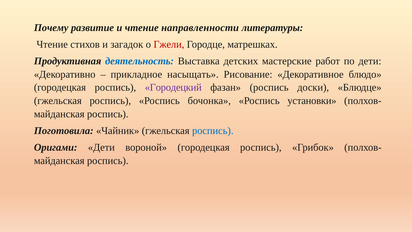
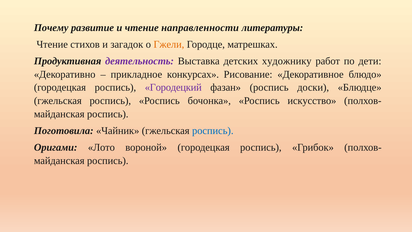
Гжели colour: red -> orange (169, 44)
деятельность colour: blue -> purple (140, 61)
мастерские: мастерские -> художнику (287, 61)
насыщать: насыщать -> конкурсах (193, 74)
установки: установки -> искусство (312, 101)
Оригами Дети: Дети -> Лото (101, 147)
